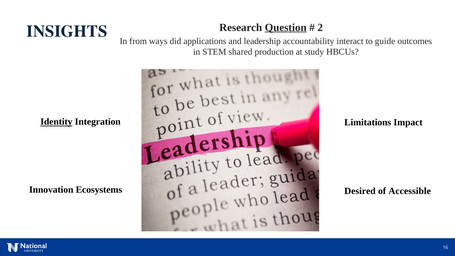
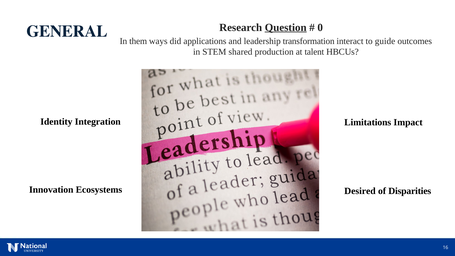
INSIGHTS: INSIGHTS -> GENERAL (67, 31)
2: 2 -> 0 (320, 27)
from: from -> them (138, 41)
accountability: accountability -> transformation (309, 41)
study: study -> talent (314, 52)
Identity underline: present -> none (56, 122)
Accessible: Accessible -> Disparities (410, 191)
